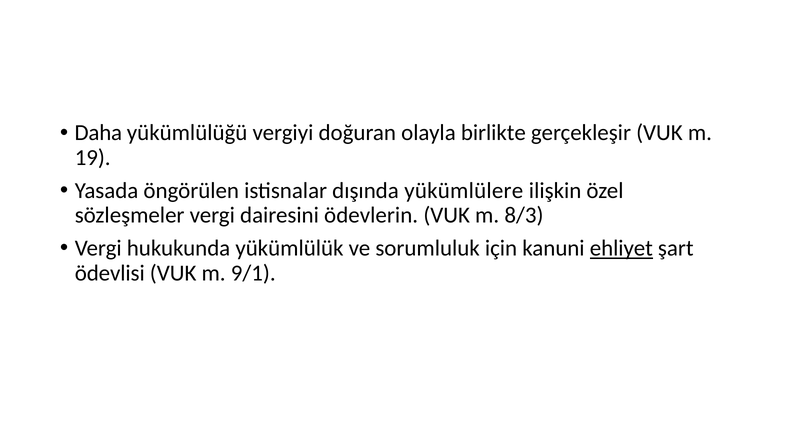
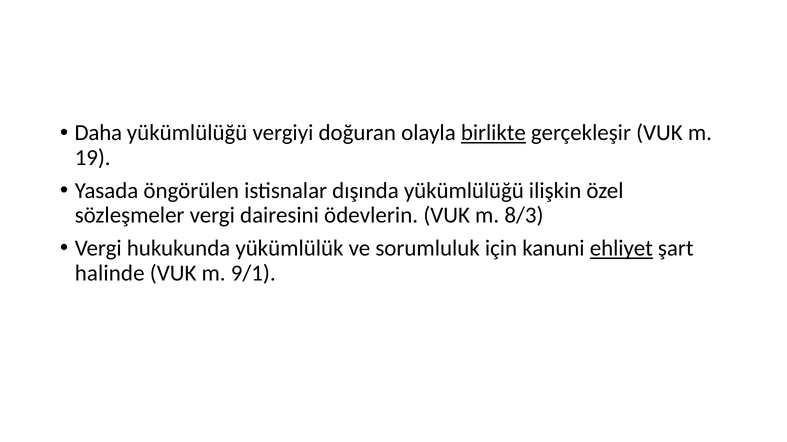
birlikte underline: none -> present (493, 133)
dışında yükümlülere: yükümlülere -> yükümlülüğü (464, 191)
ödevlisi: ödevlisi -> halinde (110, 273)
